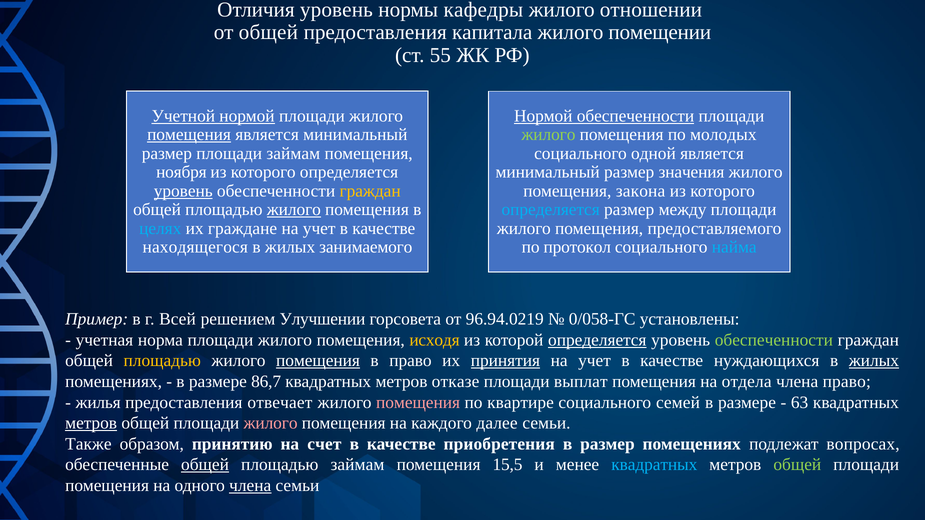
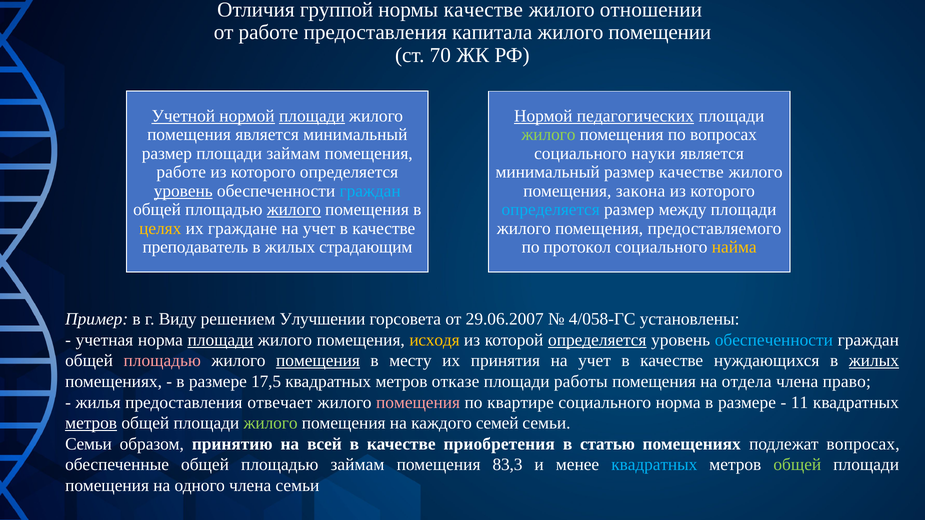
Отличия уровень: уровень -> группой (337, 10)
нормы кафедры: кафедры -> качестве (483, 10)
от общей: общей -> работе (268, 32)
55: 55 -> 70 (440, 55)
площади underline: none -> present (312, 116)
обеспеченности: обеспеченности -> педагогических (635, 116)
помещения underline: present -> none (189, 135)
по молодых: молодых -> вопросах (723, 135)
одной: одной -> науки (653, 154)
ноября: ноября -> работе (181, 172)
значения: значения -> качестве (691, 172)
граждан colour: yellow -> light blue (370, 191)
целях colour: light blue -> yellow (160, 228)
находящегося: находящегося -> преподаватель (195, 247)
занимаемого: занимаемого -> страдающим (366, 247)
найма colour: light blue -> yellow (734, 247)
Всей: Всей -> Виду (178, 319)
96.94.0219: 96.94.0219 -> 29.06.2007 (505, 319)
0/058-ГС: 0/058-ГС -> 4/058-ГС (602, 319)
площади underline: none -> present (220, 340)
обеспеченности colour: light green -> light blue (774, 340)
площадью colour: yellow -> pink (162, 361)
в право: право -> месту (410, 361)
принятия underline: present -> none (505, 361)
86,7: 86,7 -> 17,5 (266, 382)
выплат: выплат -> работы (581, 382)
социального семей: семей -> норма (678, 403)
63: 63 -> 11 (800, 403)
жилого colour: pink -> light green (271, 423)
далее: далее -> семей (497, 423)
Также: Также -> Семьи (89, 444)
счет: счет -> всей (324, 444)
в размер: размер -> статью (608, 444)
общей underline: present -> none (205, 465)
15,5: 15,5 -> 83,3 (508, 465)
члена underline: present -> none (250, 486)
